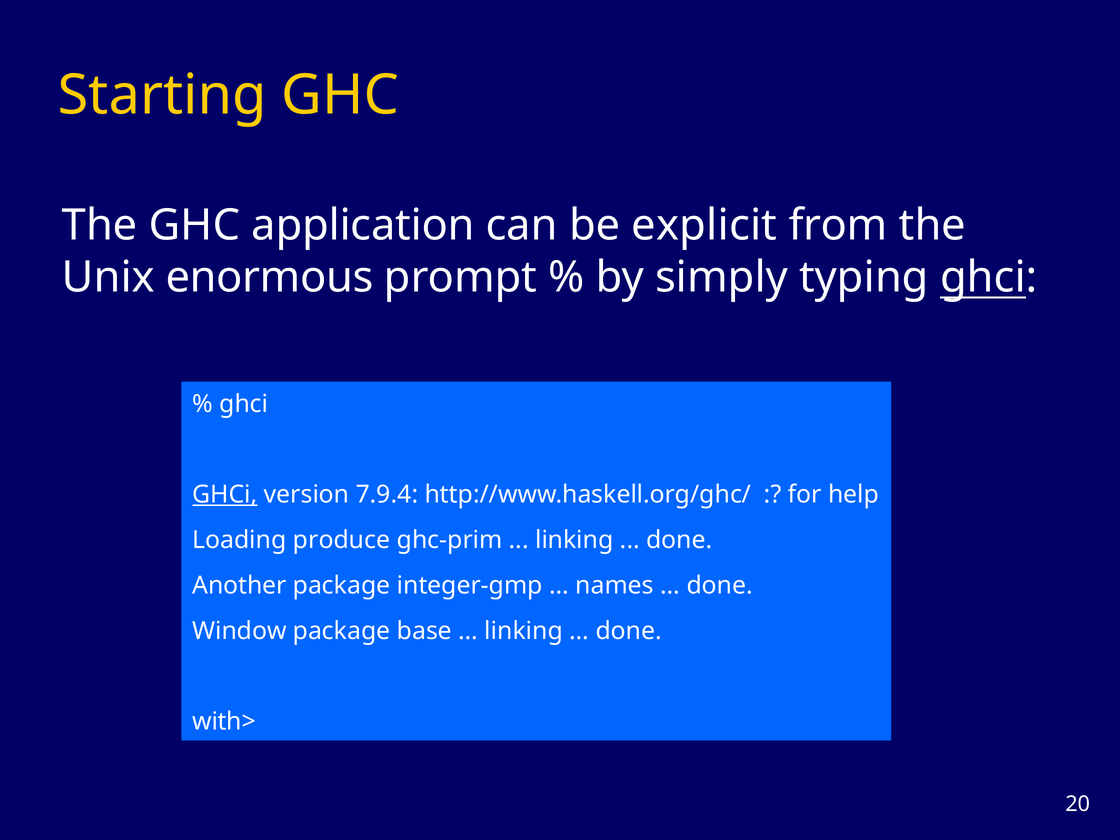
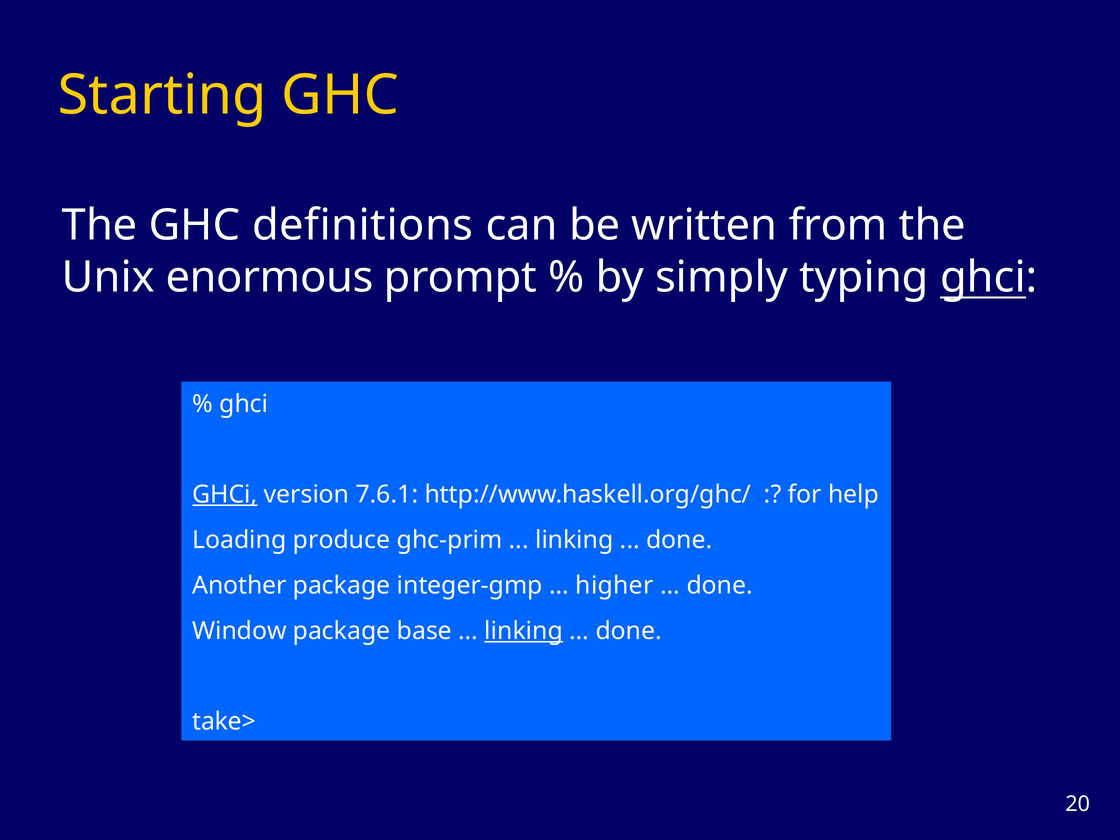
application: application -> definitions (363, 225)
explicit: explicit -> written (704, 225)
7.9.4: 7.9.4 -> 7.6.1 (387, 495)
names: names -> higher (614, 586)
linking underline: none -> present (524, 631)
with>: with> -> take> (224, 722)
